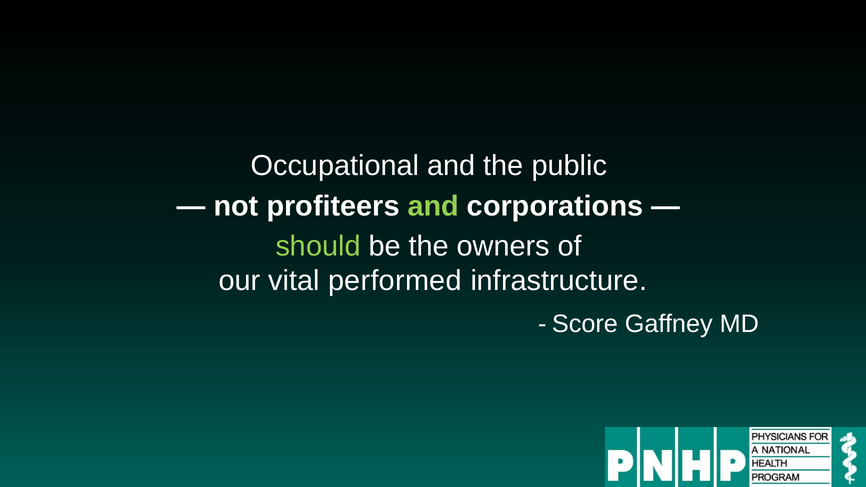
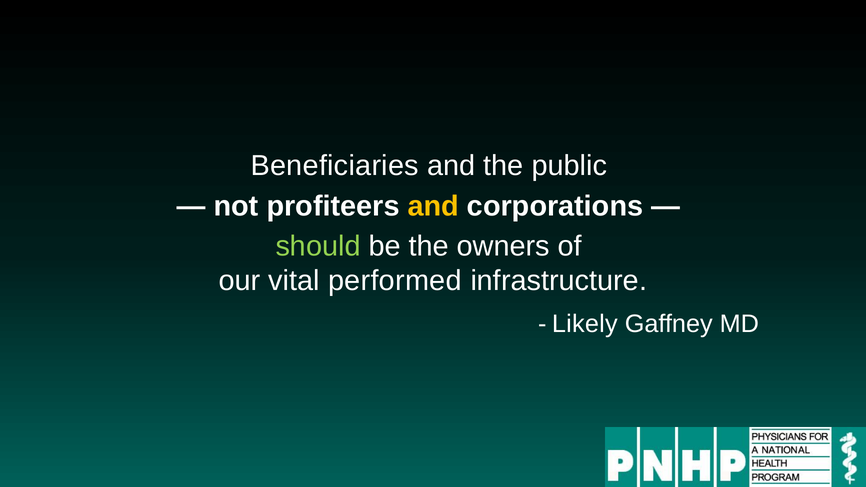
Occupational: Occupational -> Beneficiaries (335, 166)
and colour: light green -> yellow (433, 206)
Score: Score -> Likely (585, 324)
